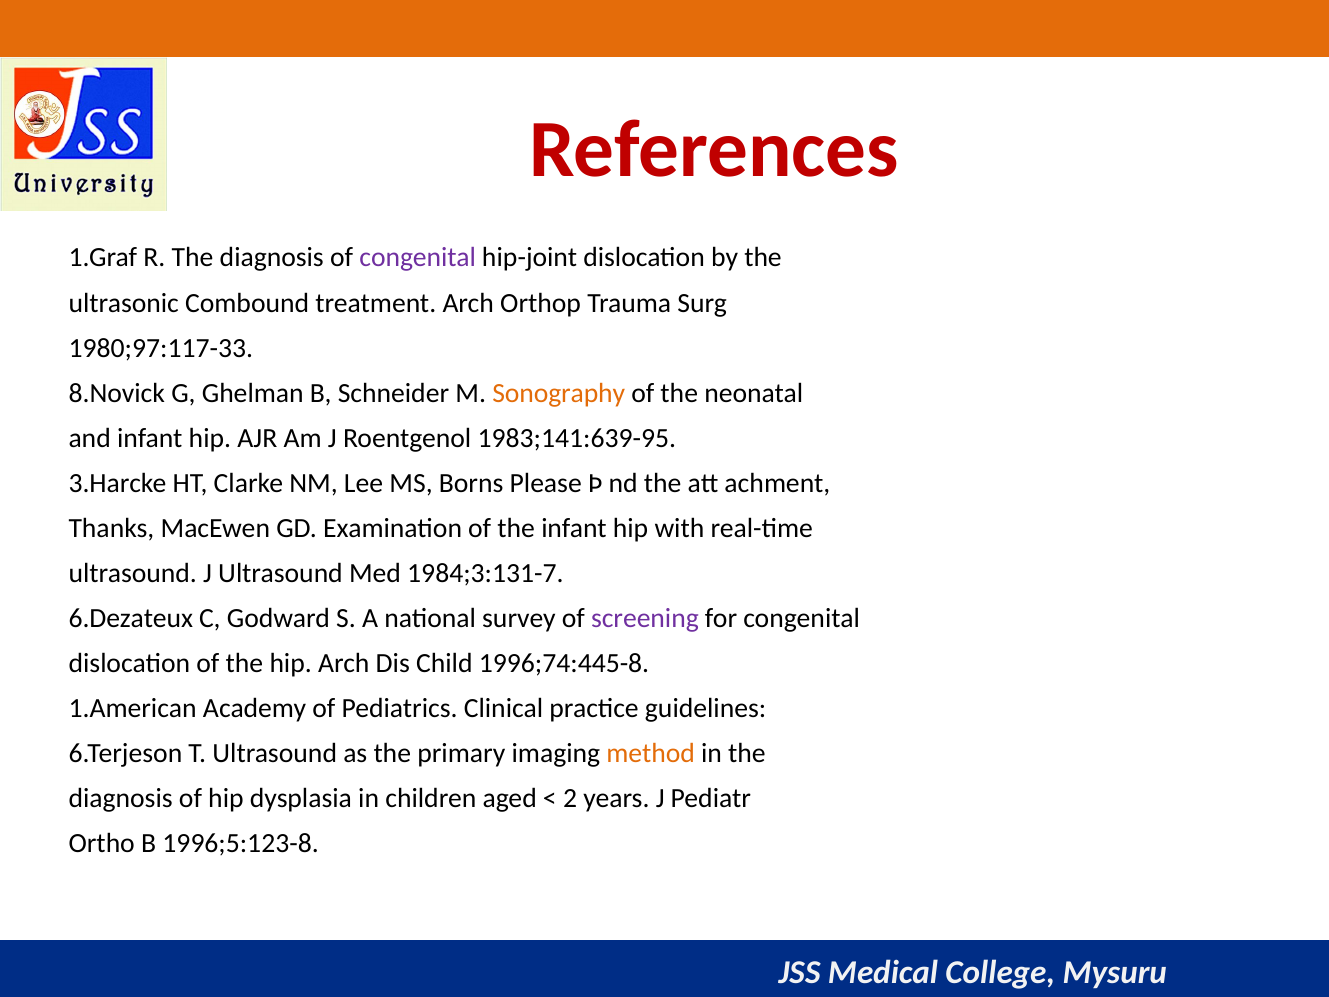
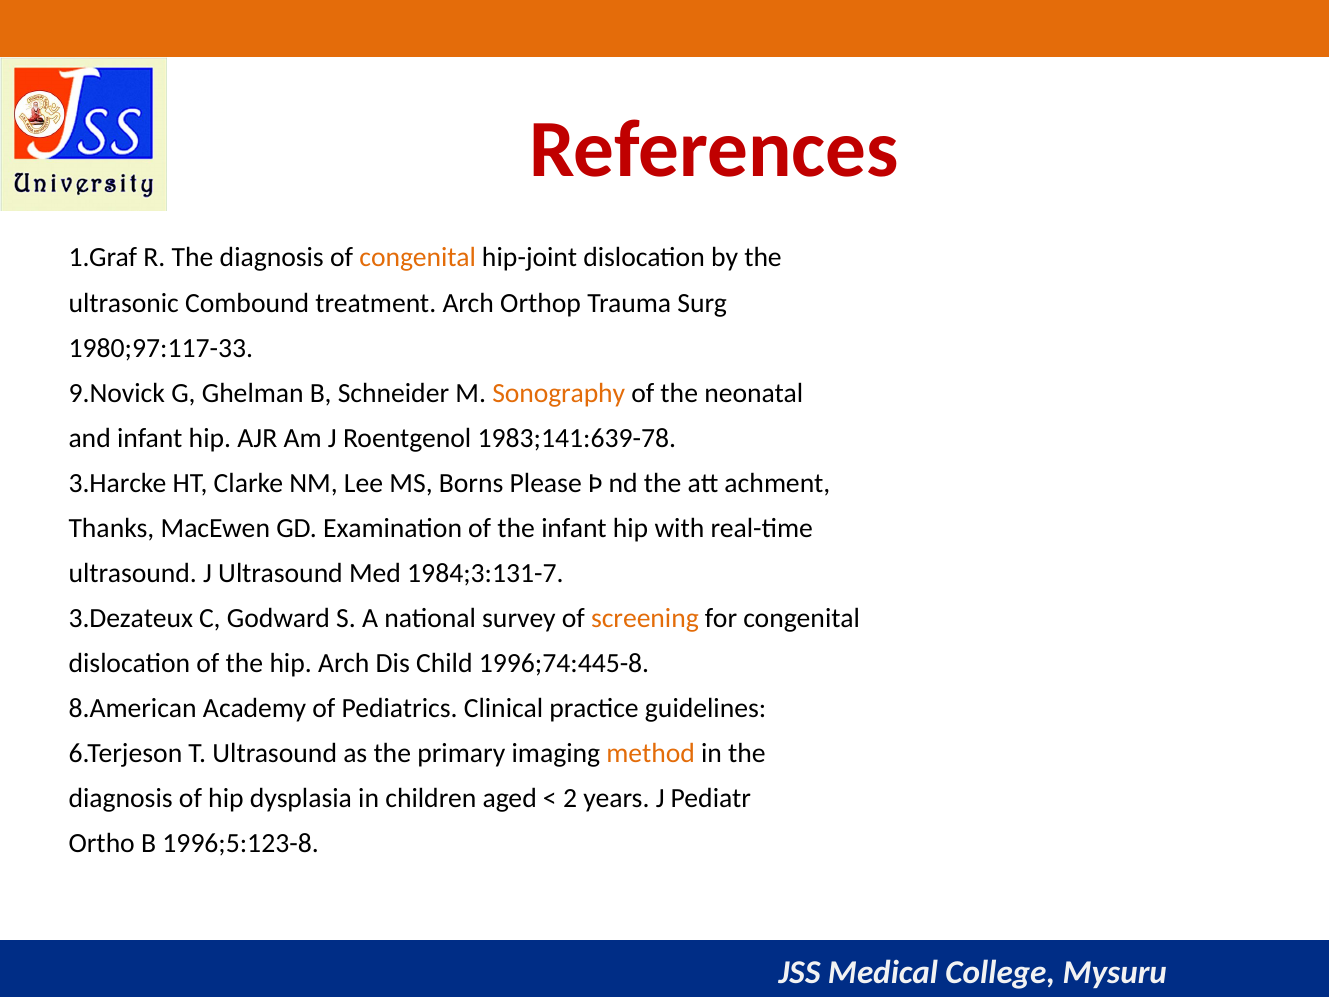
congenital colour: purple -> orange (418, 258)
8.Novick: 8.Novick -> 9.Novick (117, 393)
1983;141:639-95: 1983;141:639-95 -> 1983;141:639-78 (577, 438)
6.Dezateux: 6.Dezateux -> 3.Dezateux (131, 618)
screening colour: purple -> orange (645, 618)
1.American: 1.American -> 8.American (133, 708)
